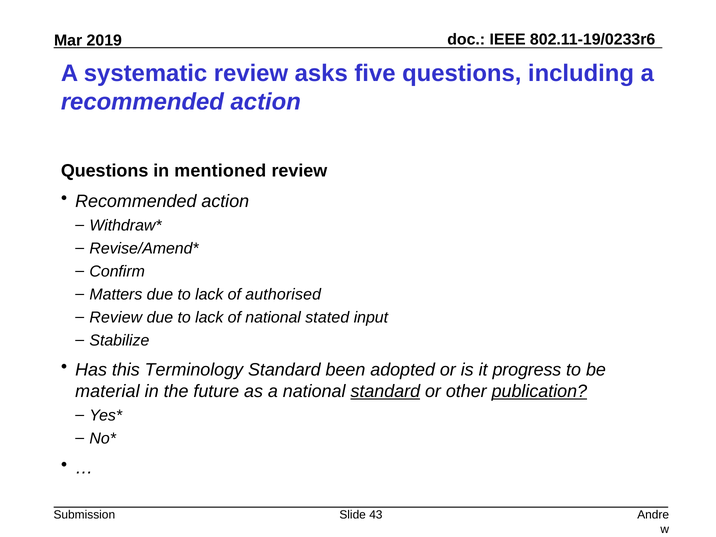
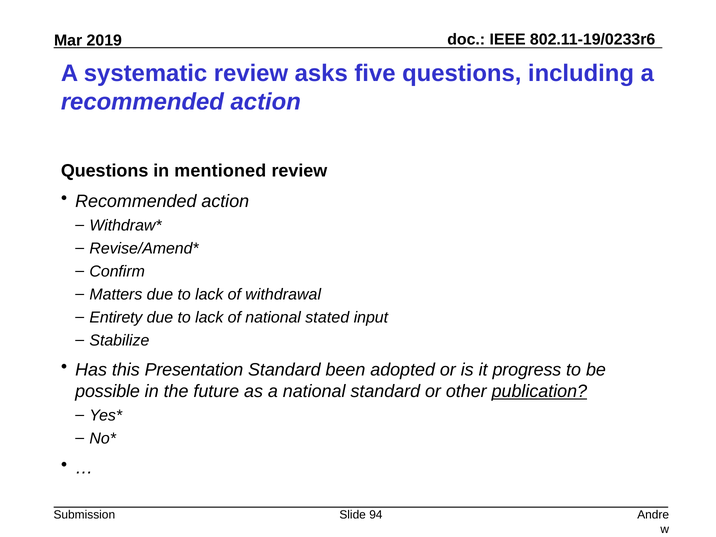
authorised: authorised -> withdrawal (283, 294)
Review: Review -> Entirety (116, 318)
Terminology: Terminology -> Presentation (194, 370)
material: material -> possible (108, 391)
standard underline: present -> none (385, 391)
43: 43 -> 94 (376, 515)
